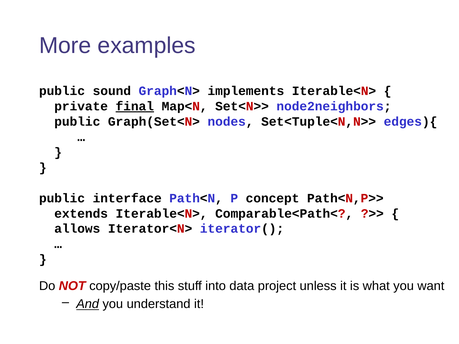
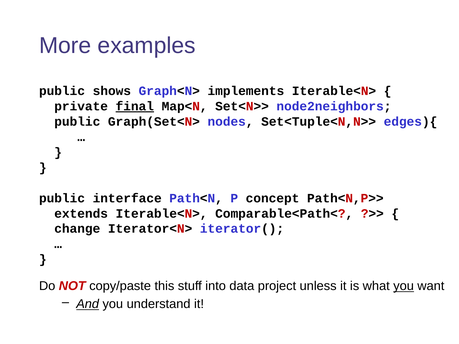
sound: sound -> shows (112, 91)
allows: allows -> change (77, 229)
you underline: none -> present (404, 286)
